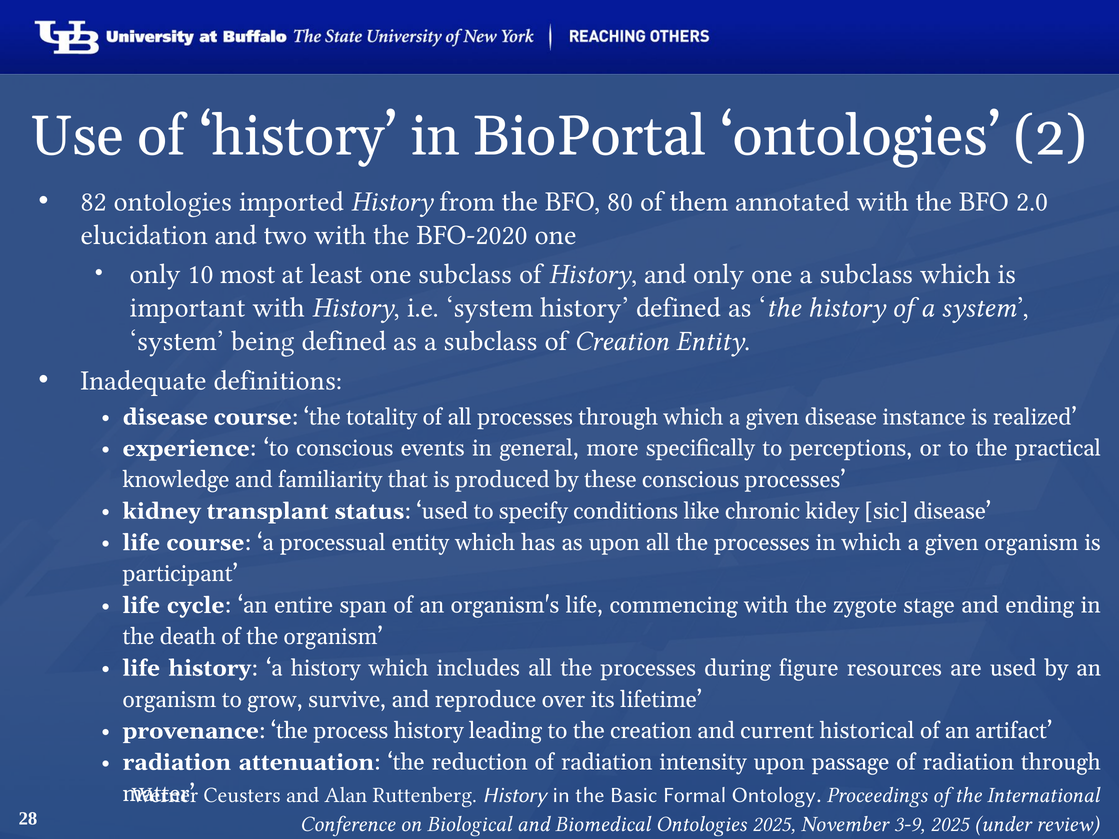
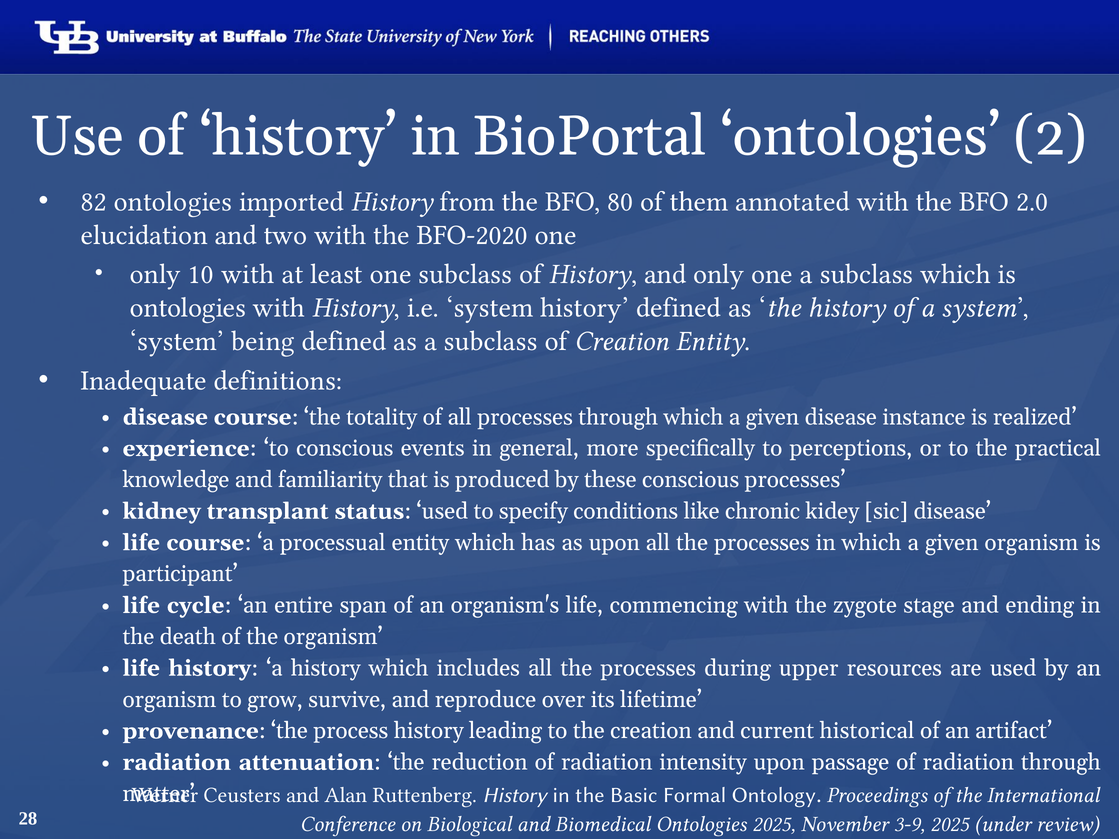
10 most: most -> with (248, 274)
important: important -> ontologies (188, 308)
figure: figure -> upper (809, 668)
